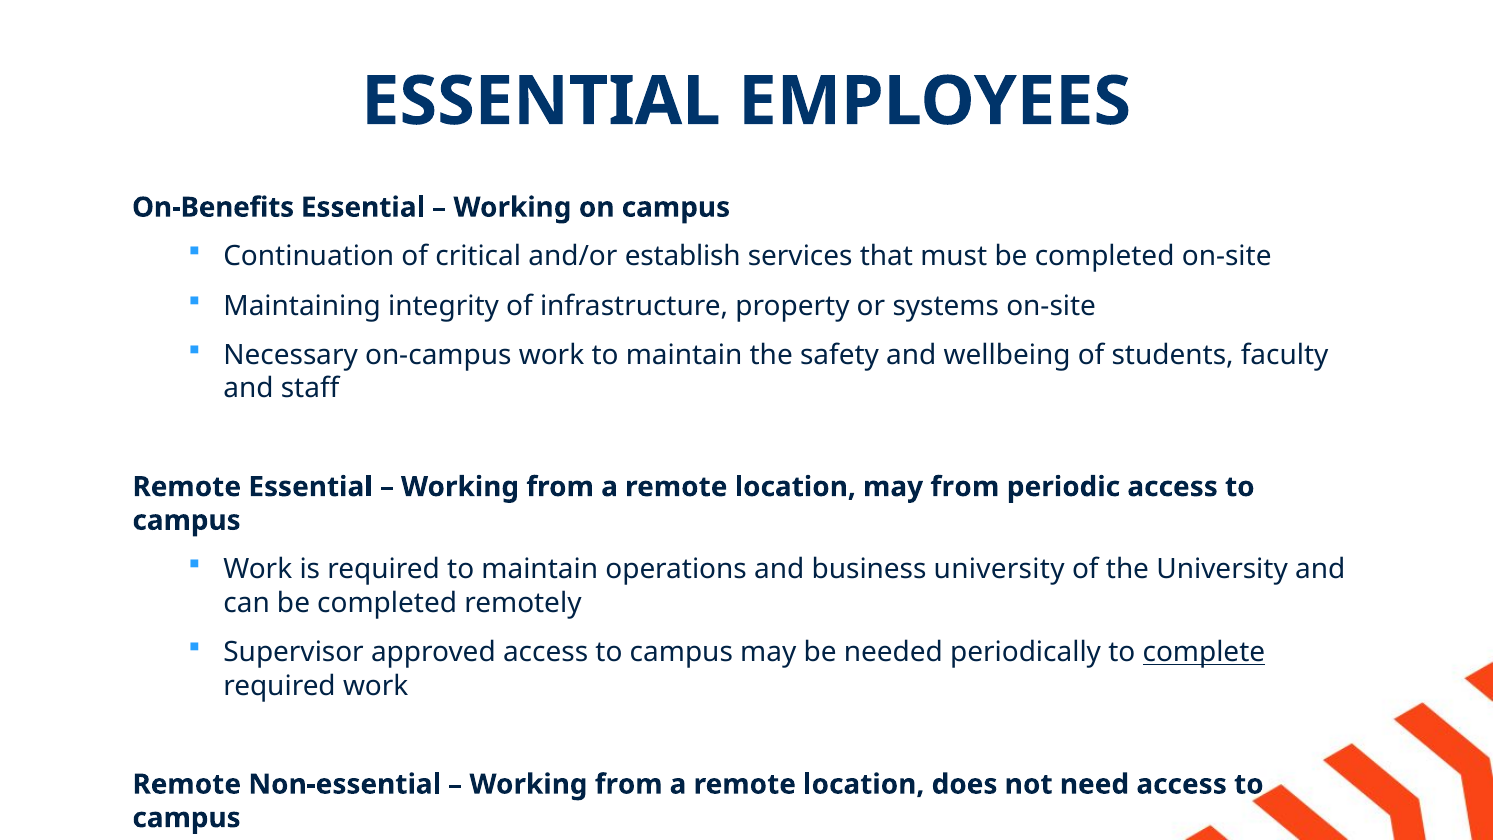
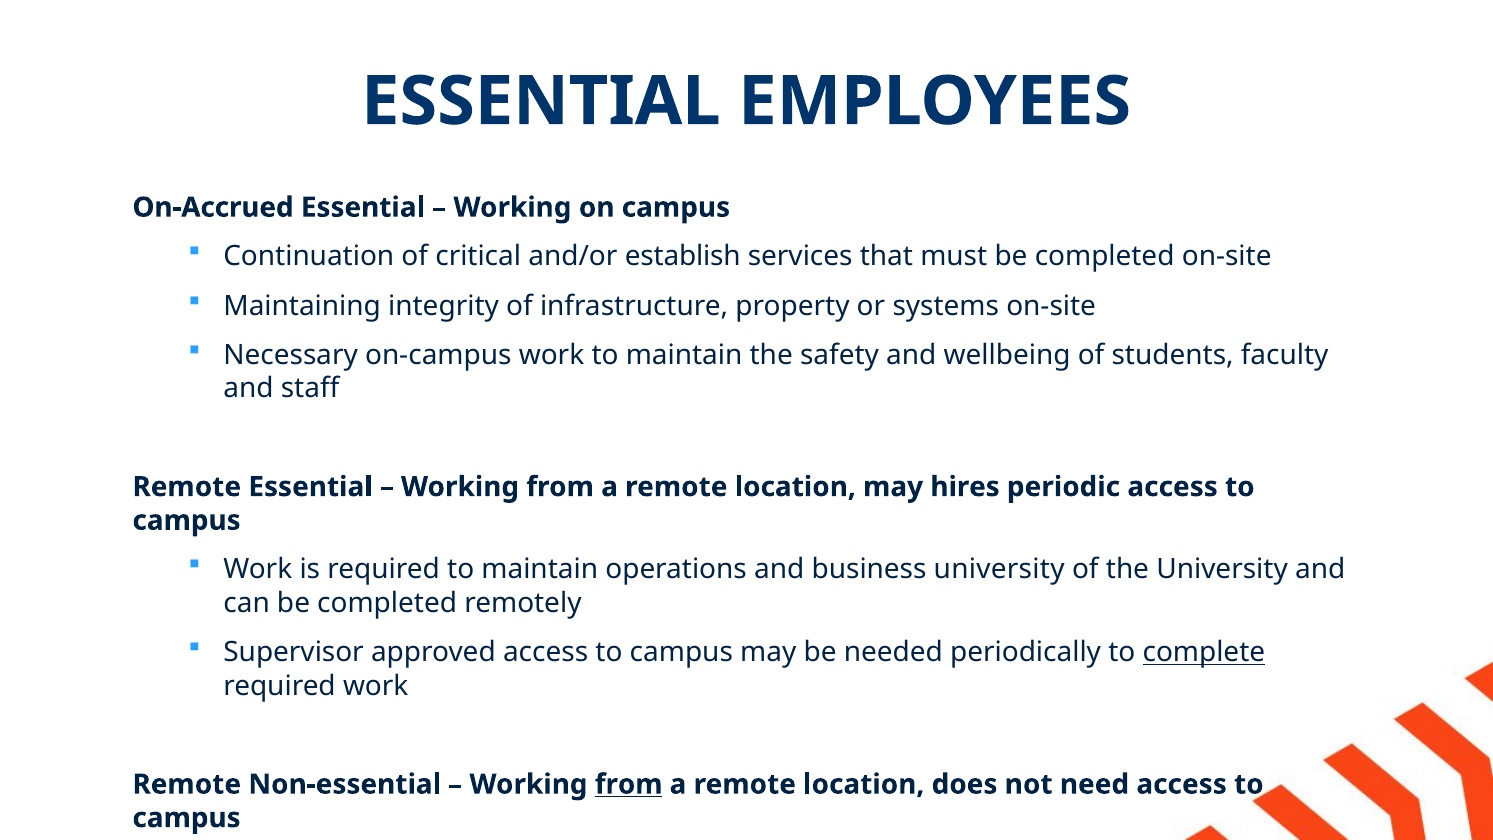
On-Benefits: On-Benefits -> On-Accrued (213, 207)
may from: from -> hires (965, 487)
from underline: none -> present (629, 784)
